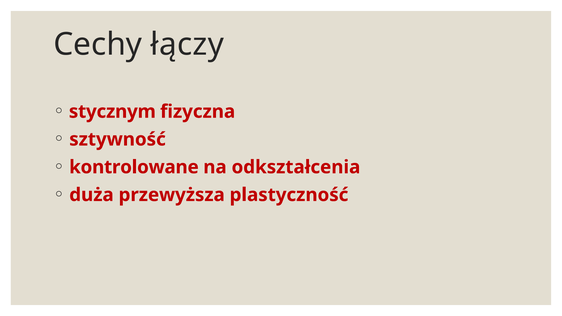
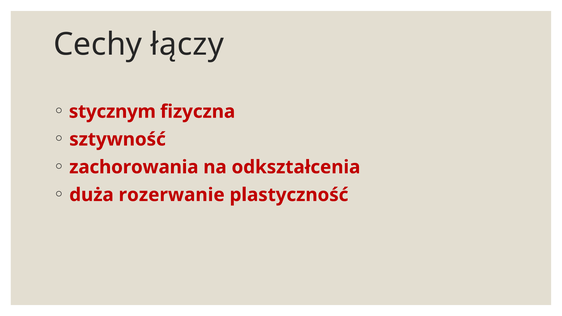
kontrolowane: kontrolowane -> zachorowania (134, 167)
przewyższa: przewyższa -> rozerwanie (172, 195)
